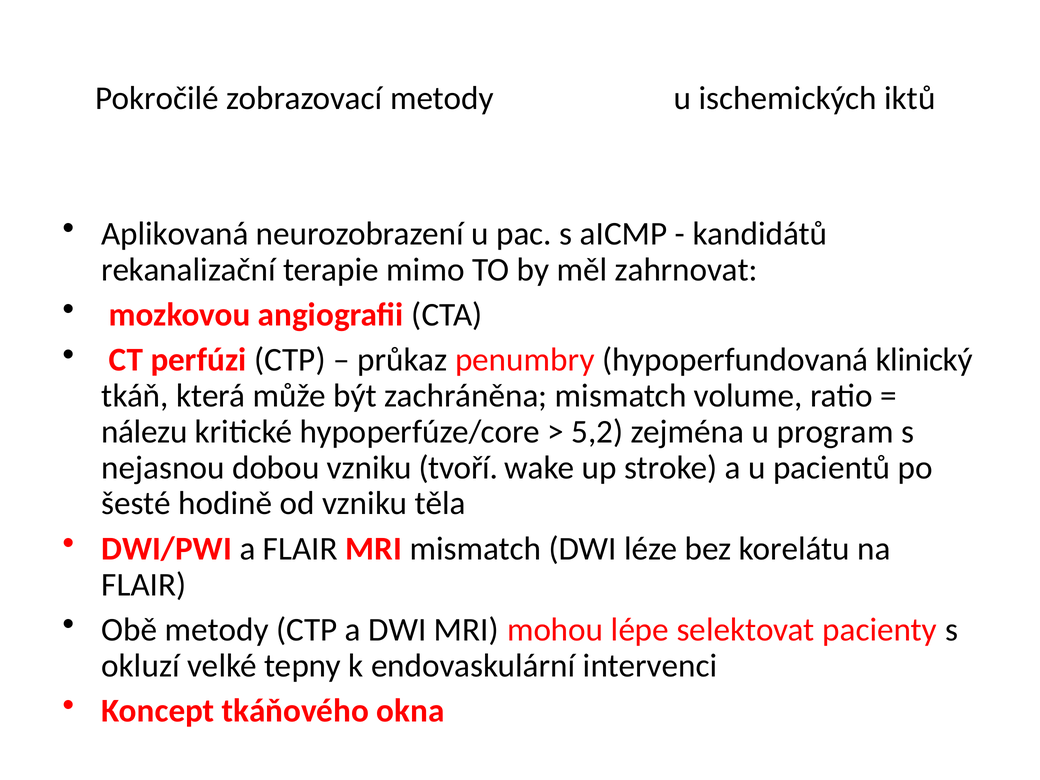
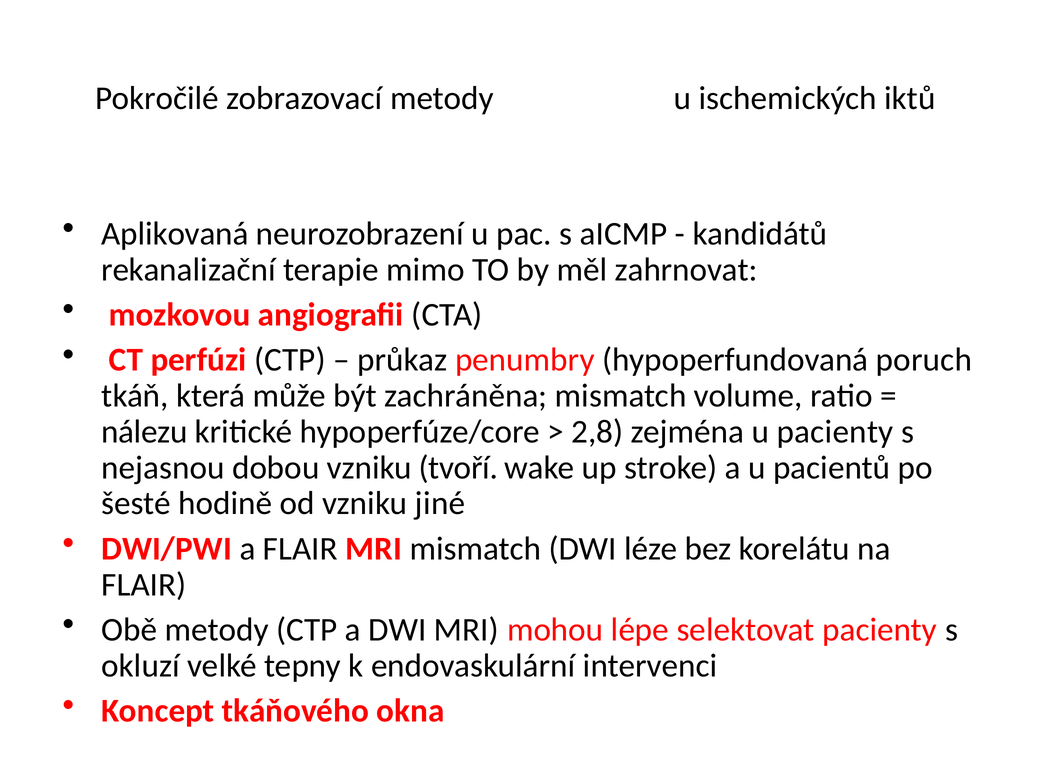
klinický: klinický -> poruch (924, 360)
5,2: 5,2 -> 2,8 (597, 432)
u program: program -> pacienty (835, 432)
těla: těla -> jiné (440, 503)
